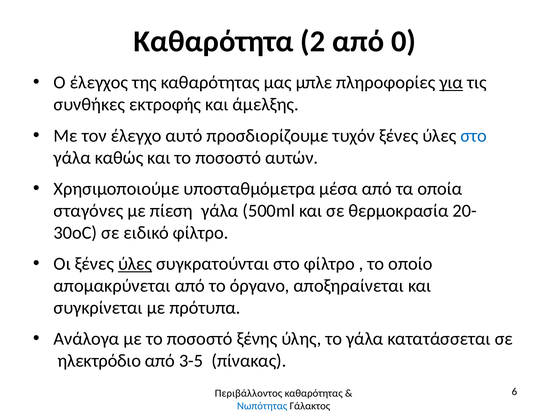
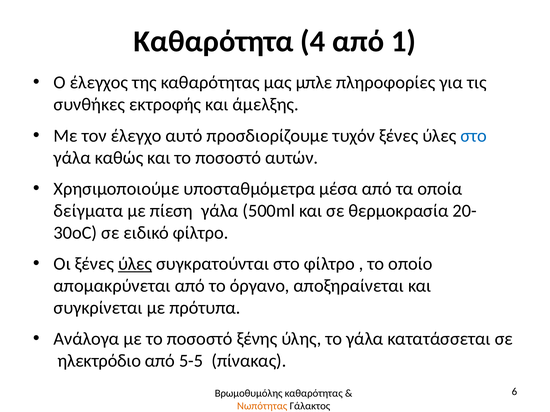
2: 2 -> 4 (313, 42)
0: 0 -> 1 (404, 42)
για underline: present -> none (451, 83)
σταγόνες: σταγόνες -> δείγματα (88, 211)
3-5: 3-5 -> 5-5 (191, 361)
Περιβάλλοντος: Περιβάλλοντος -> Βρωμοθυμόλης (249, 394)
Νωπότητας colour: blue -> orange (262, 407)
